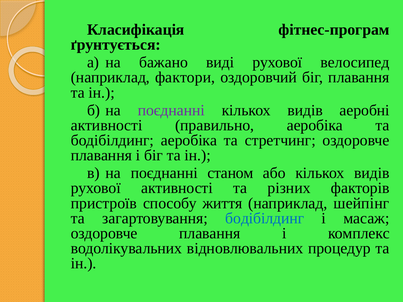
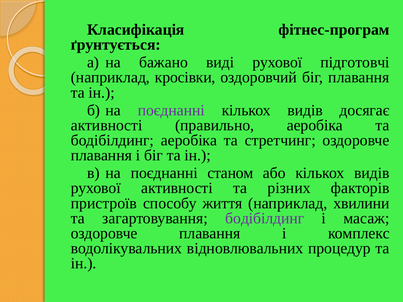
велосипед: велосипед -> підготовчі (355, 62)
фактори: фактори -> кросівки (185, 78)
аеробні: аеробні -> досягає (365, 110)
шейпінг: шейпінг -> хвилини (362, 203)
бодібілдинг colour: blue -> purple (265, 218)
